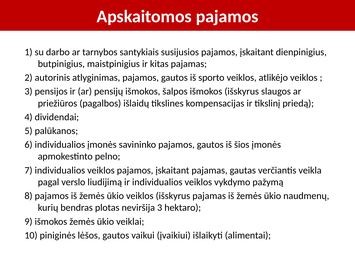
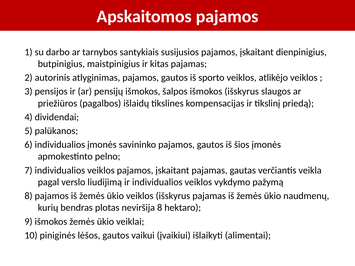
neviršija 3: 3 -> 8 (160, 208)
